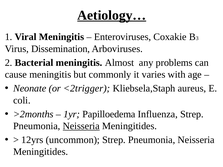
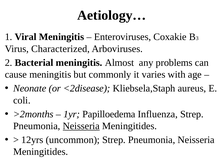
Aetiology… underline: present -> none (112, 15)
Dissemination: Dissemination -> Characterized (60, 49)
<2trigger: <2trigger -> <2disease (87, 88)
